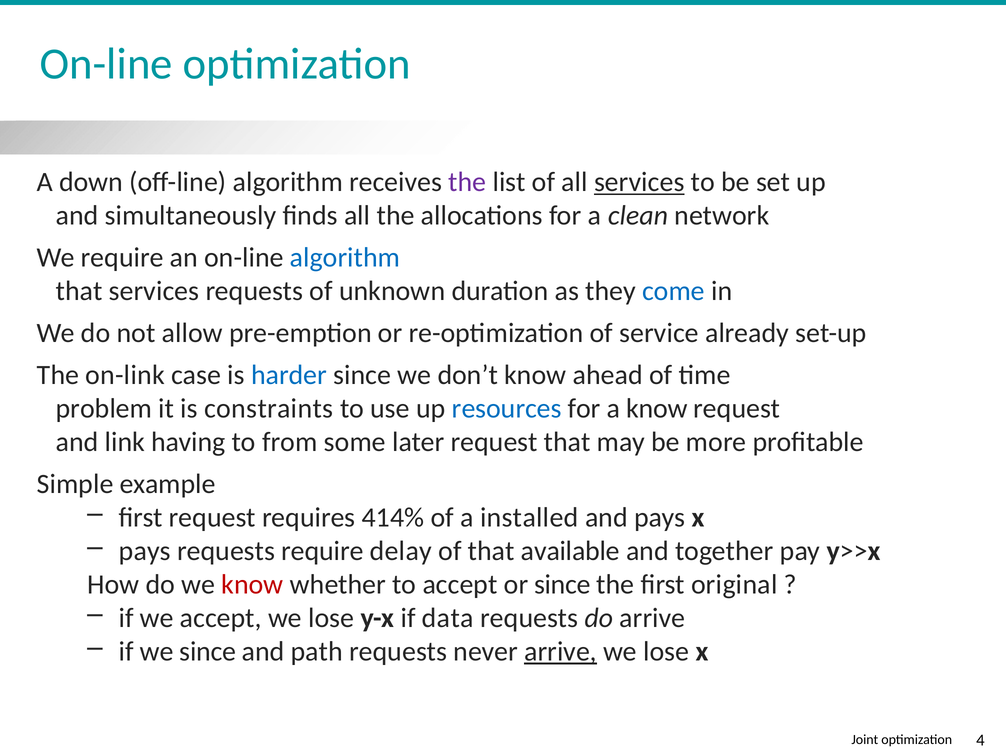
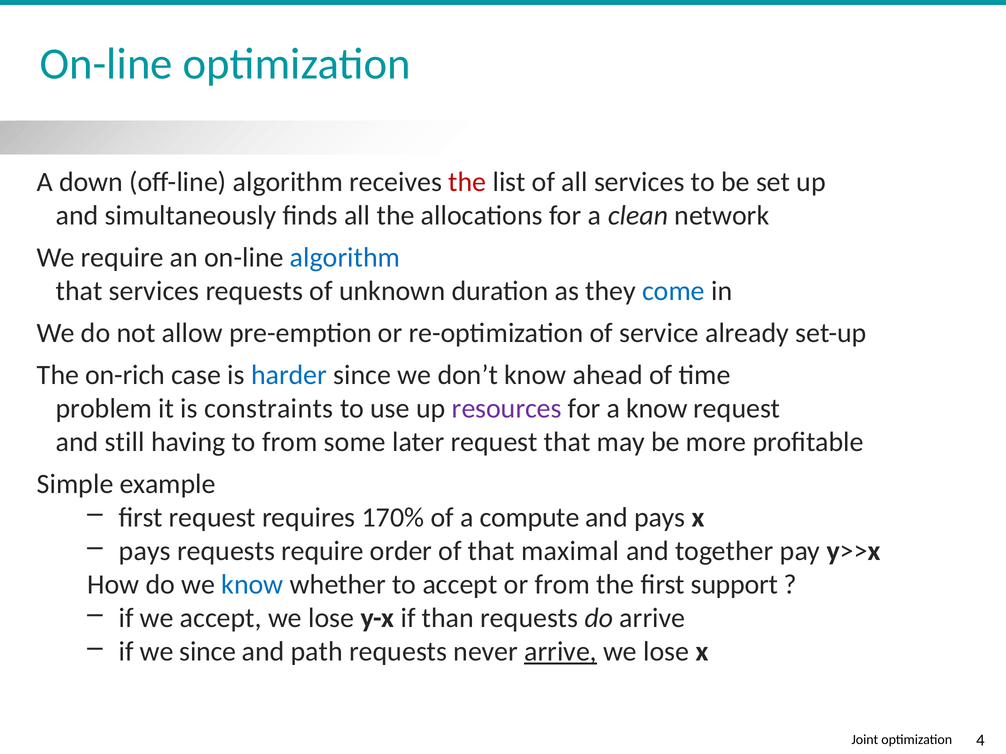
the colour: purple -> red (467, 182)
services underline: present -> none (639, 182)
on-link: on-link -> on-rich (125, 375)
resources colour: blue -> purple (507, 409)
link: link -> still (125, 442)
414%: 414% -> 170% (393, 518)
installed: installed -> compute (530, 518)
delay: delay -> order (401, 551)
available: available -> maximal (570, 551)
know colour: red -> blue (252, 585)
or since: since -> from (562, 585)
original: original -> support (734, 585)
data: data -> than (448, 618)
